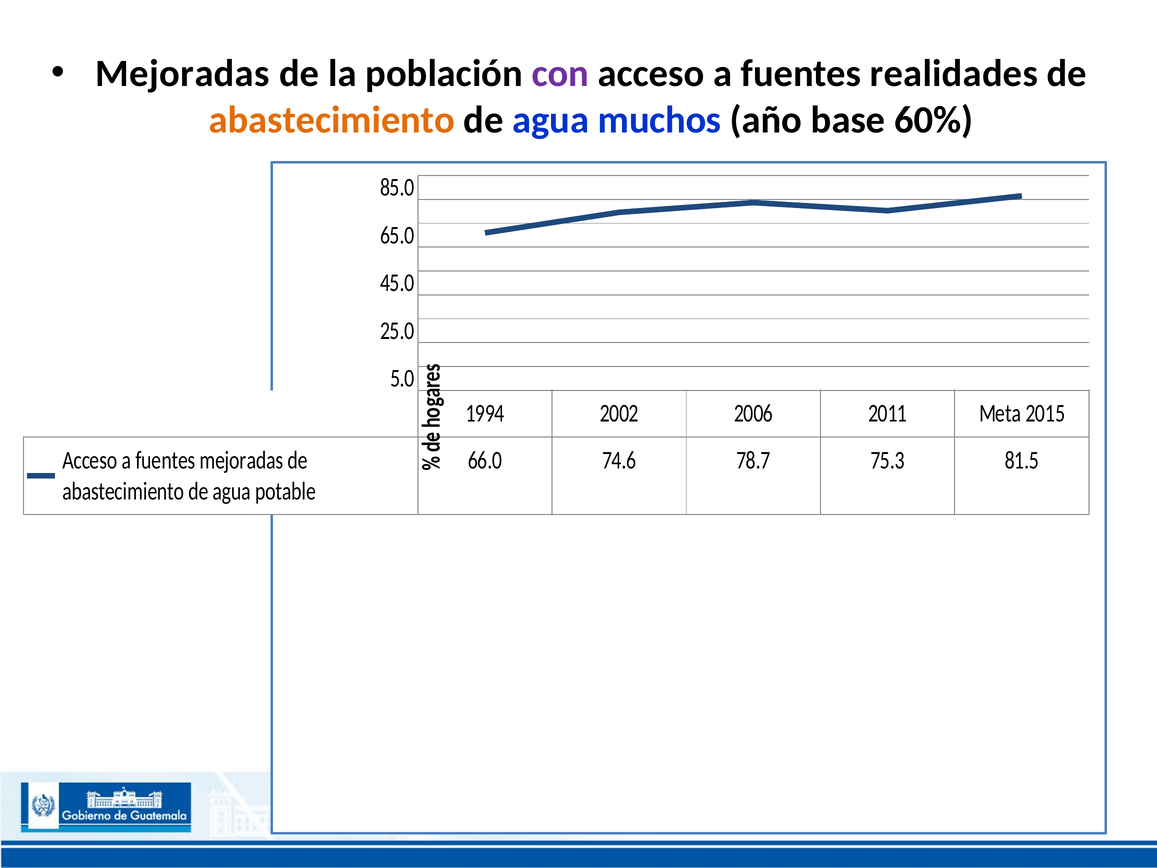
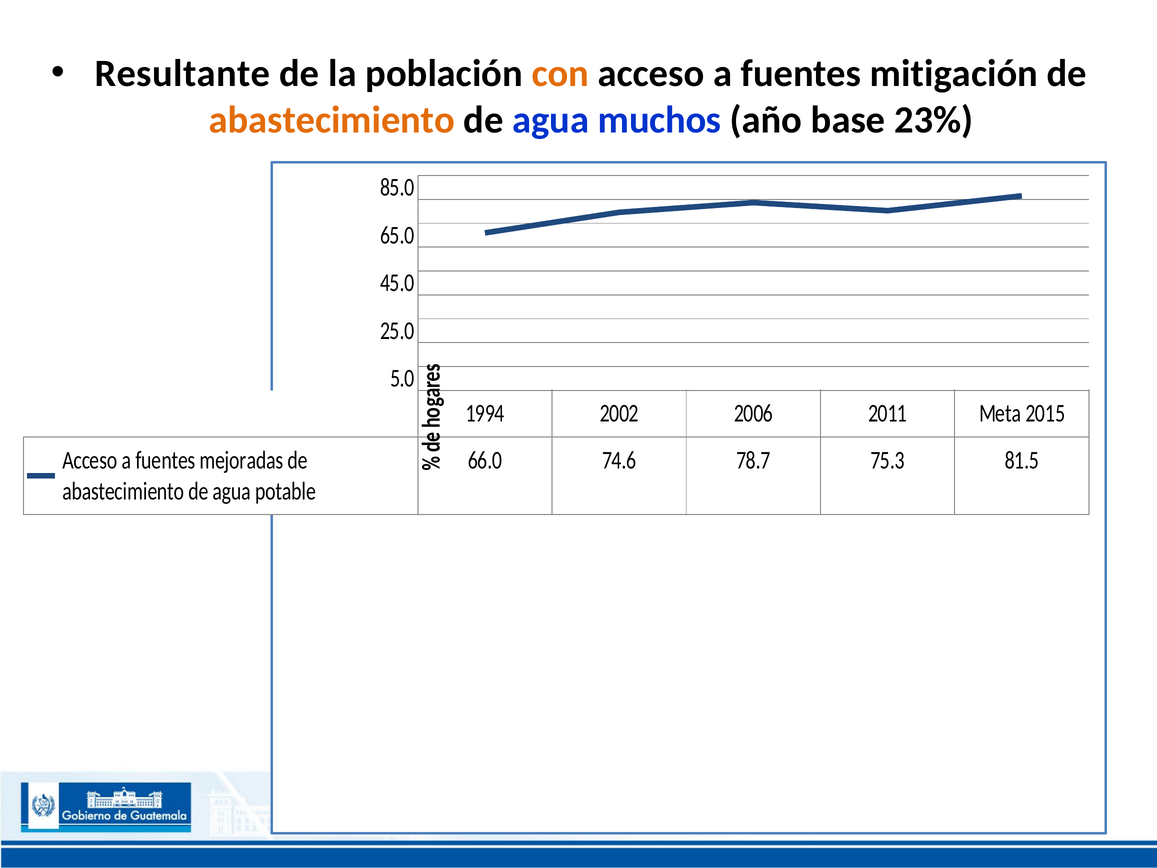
Mejoradas: Mejoradas -> Resultante (182, 74)
con colour: purple -> orange (560, 74)
realidades: realidades -> mitigación (954, 74)
60%: 60% -> 23% (934, 120)
